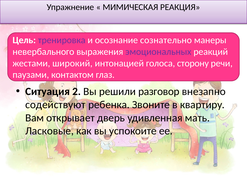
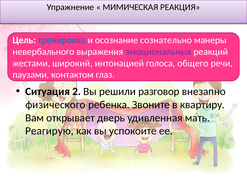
тренировка colour: purple -> blue (62, 40)
сторону: сторону -> общего (193, 63)
содействуют: содействуют -> физического (55, 105)
Ласковые: Ласковые -> Реагирую (49, 131)
